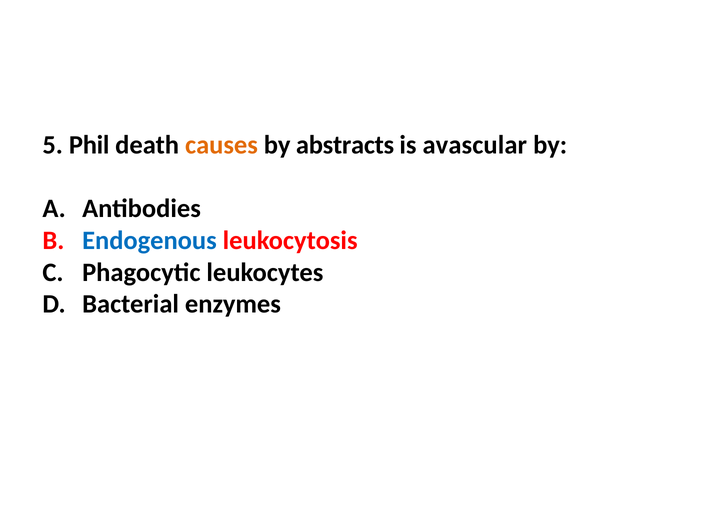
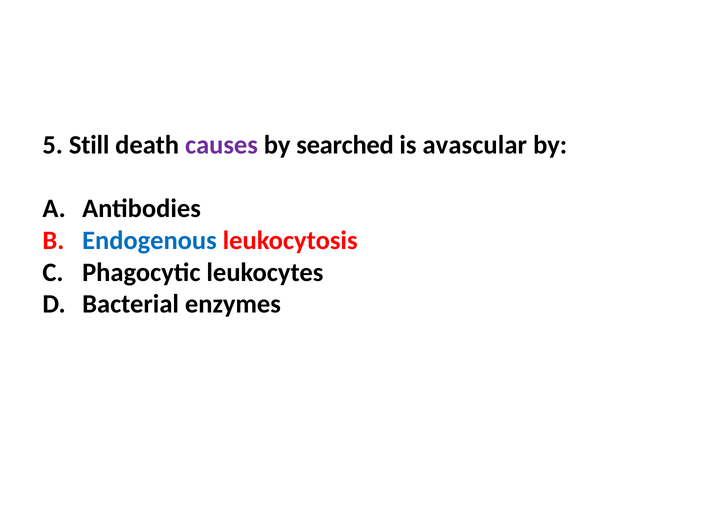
Phil: Phil -> Still (89, 145)
causes colour: orange -> purple (221, 145)
abstracts: abstracts -> searched (345, 145)
